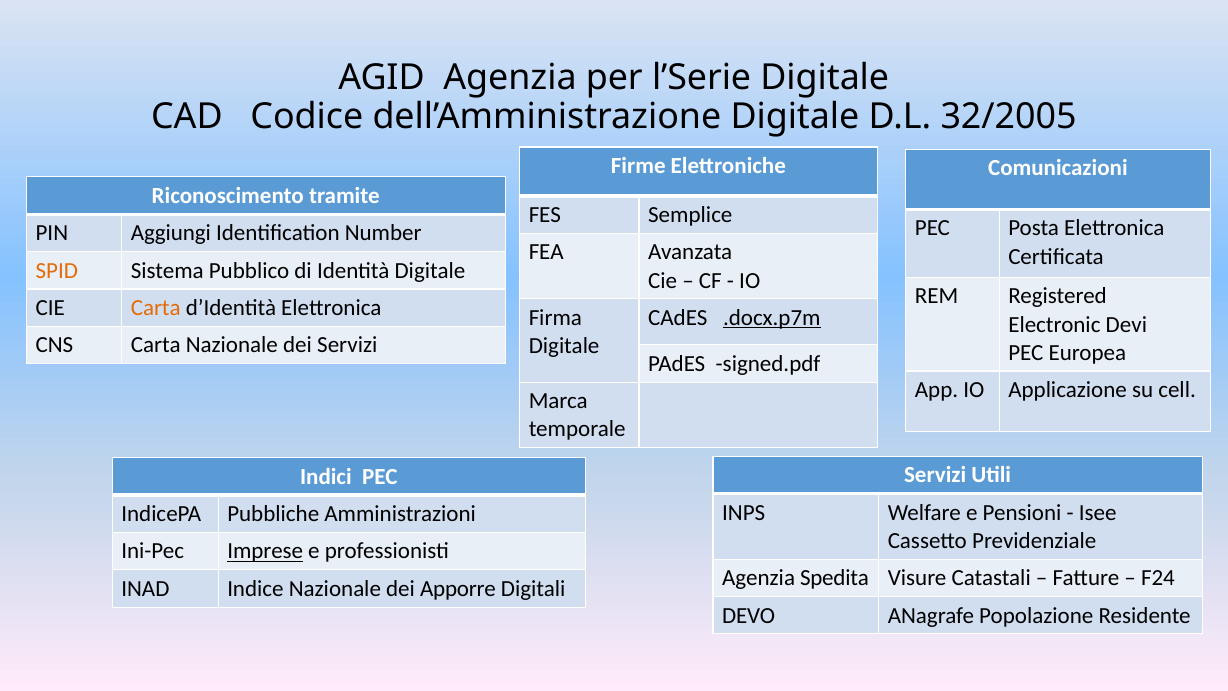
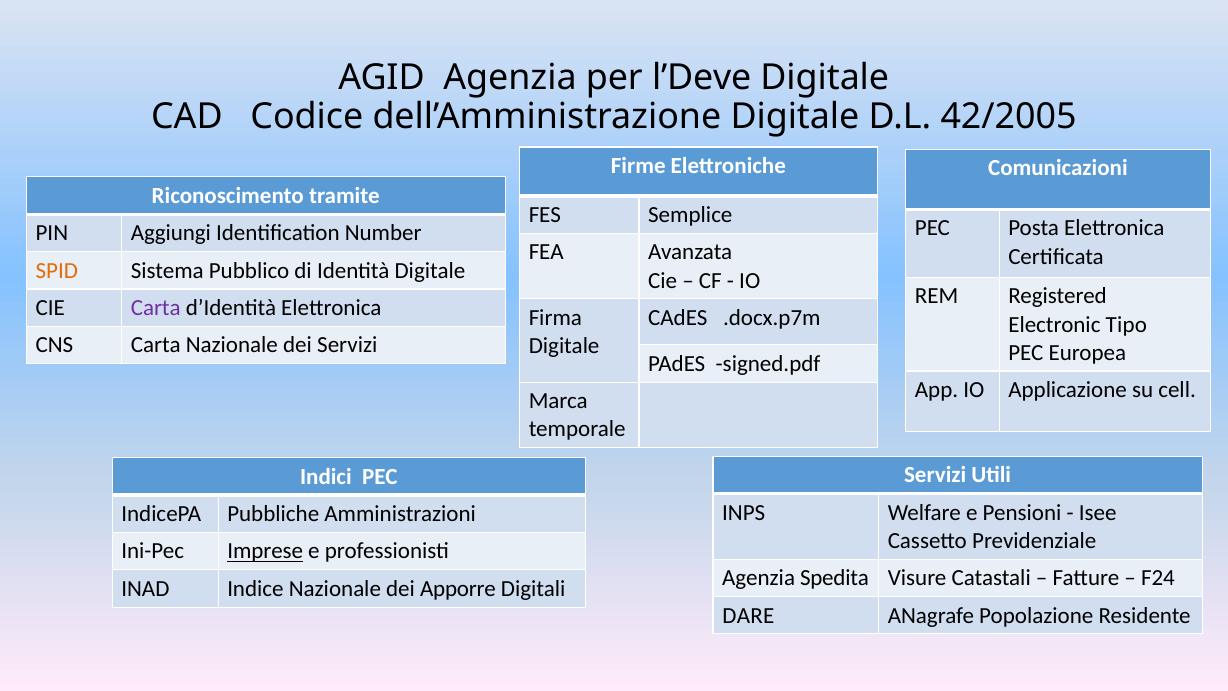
l’Serie: l’Serie -> l’Deve (702, 78)
32/2005: 32/2005 -> 42/2005 (1009, 116)
Carta colour: orange -> purple (156, 308)
.docx.p7m underline: present -> none (772, 318)
Devi: Devi -> Tipo (1126, 324)
DEVO: DEVO -> DARE (748, 615)
